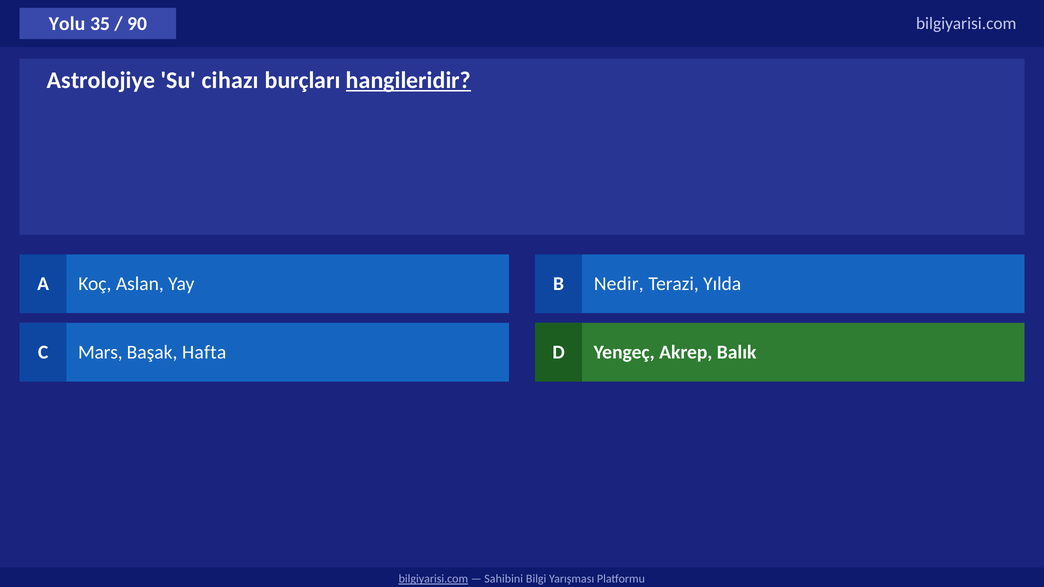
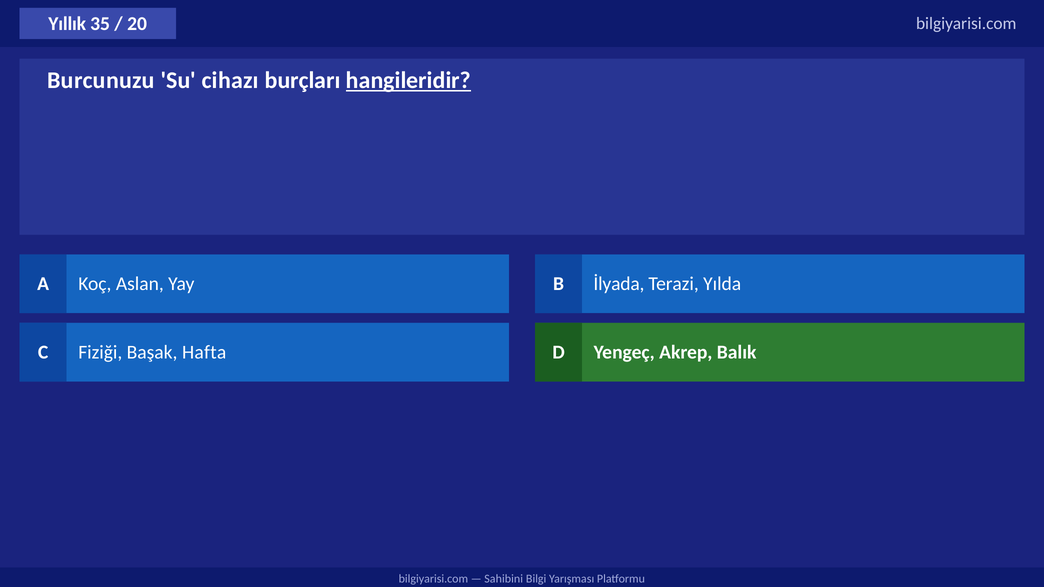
Yolu: Yolu -> Yıllık (67, 24)
90: 90 -> 20 (137, 24)
Astrolojiye: Astrolojiye -> Burcunuzu (101, 80)
Nedir: Nedir -> İlyada (619, 284)
Mars: Mars -> Fiziği (100, 353)
bilgiyarisi.com underline: present -> none (433, 579)
